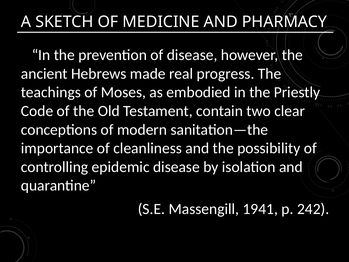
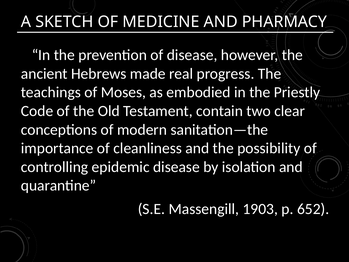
1941: 1941 -> 1903 (260, 209)
242: 242 -> 652 (313, 209)
